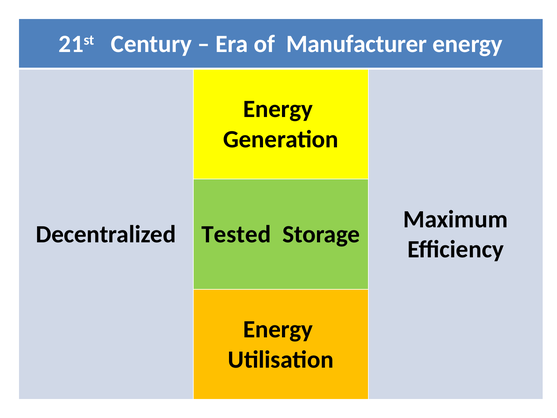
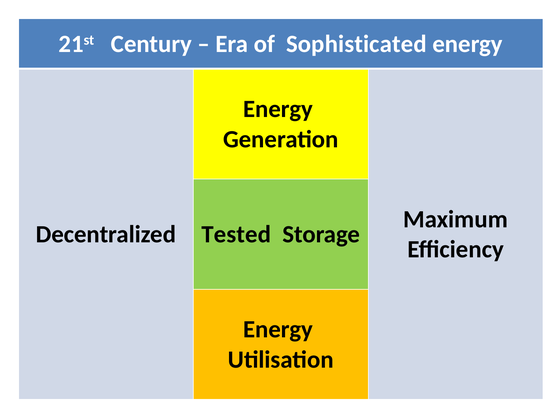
Manufacturer: Manufacturer -> Sophisticated (356, 44)
